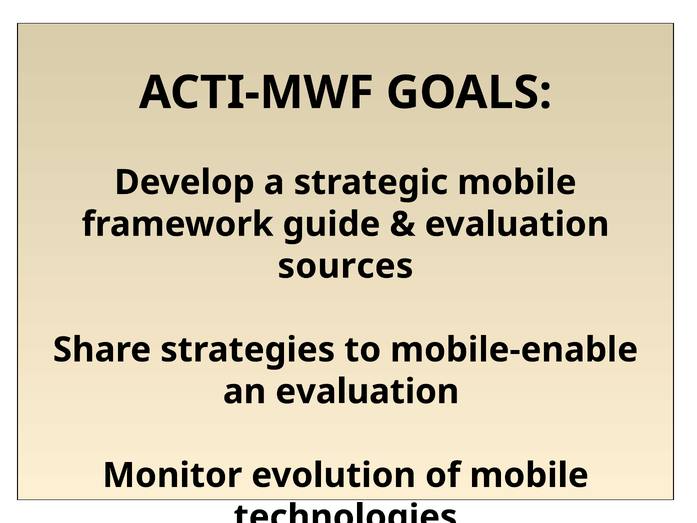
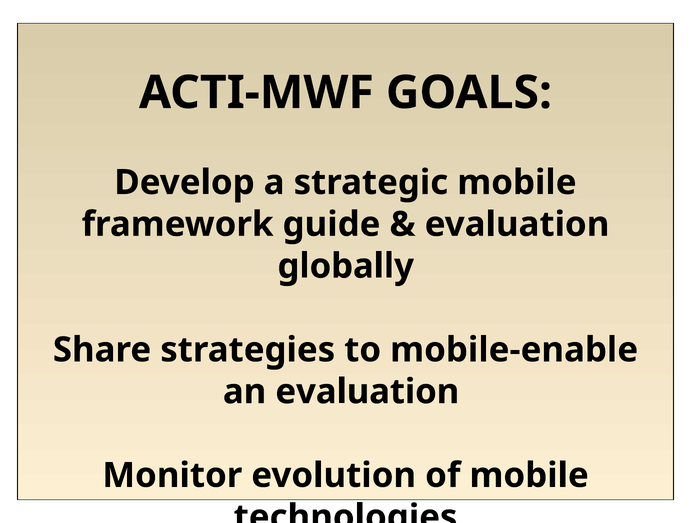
sources: sources -> globally (346, 266)
